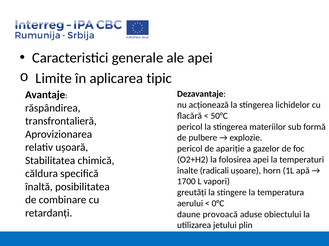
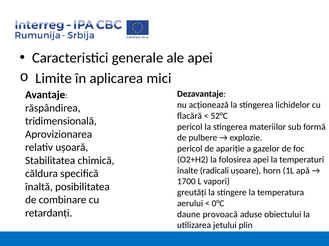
tipic: tipic -> mici (159, 79)
50°C: 50°C -> 52°C (219, 116)
transfrontalieră: transfrontalieră -> tridimensională (61, 121)
